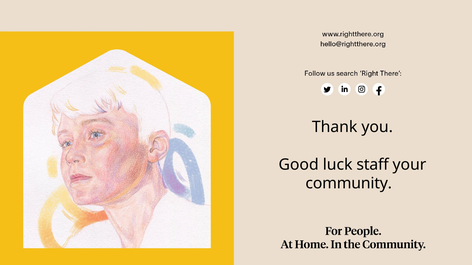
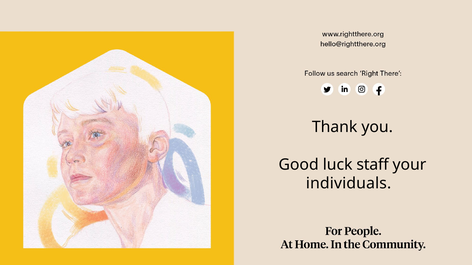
community: community -> individuals (349, 184)
